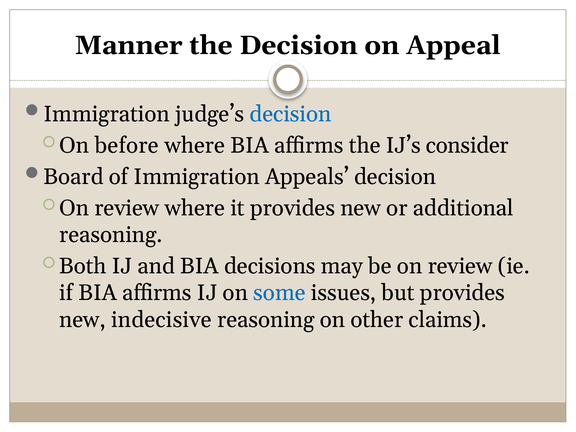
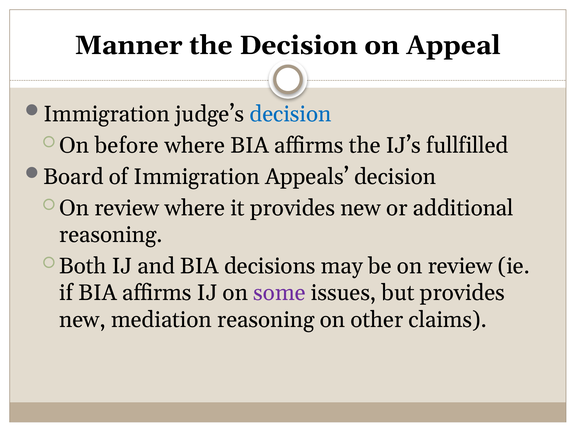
consider: consider -> fullfilled (467, 145)
some colour: blue -> purple (279, 293)
indecisive: indecisive -> mediation (161, 320)
